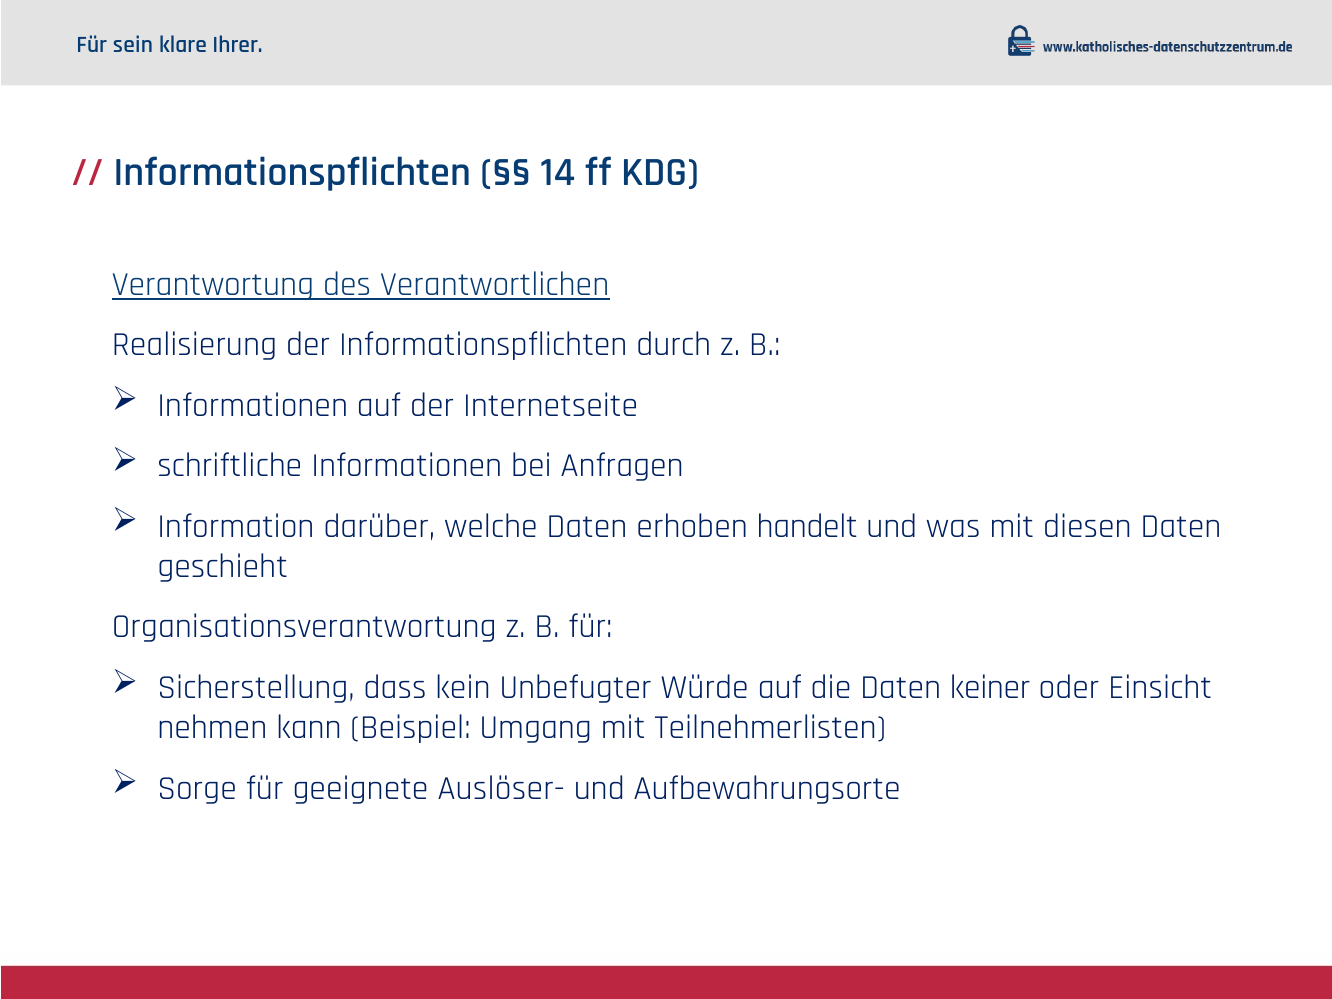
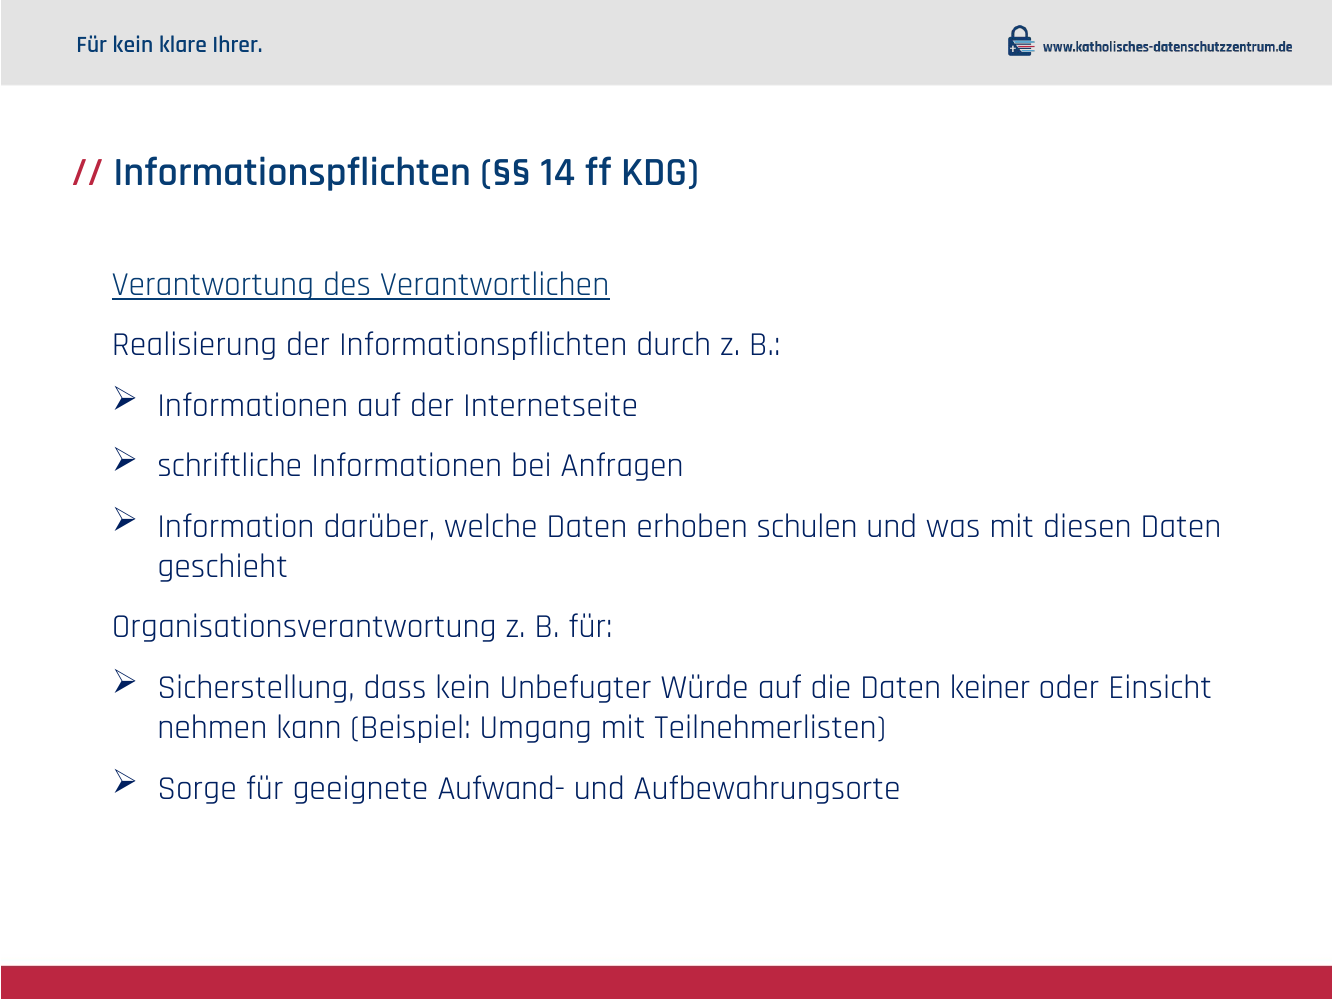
Für sein: sein -> kein (133, 45)
handelt: handelt -> schulen (807, 526)
Auslöser-: Auslöser- -> Aufwand- (501, 788)
